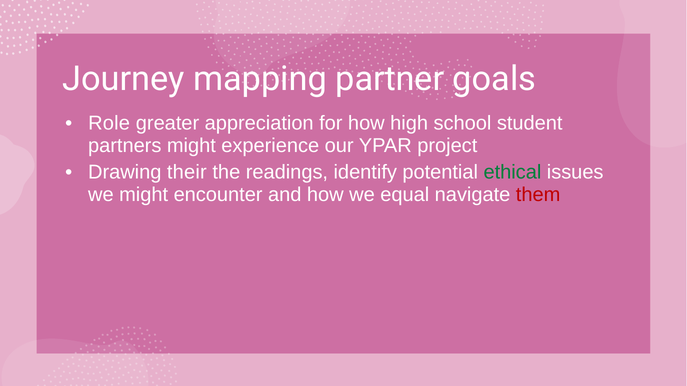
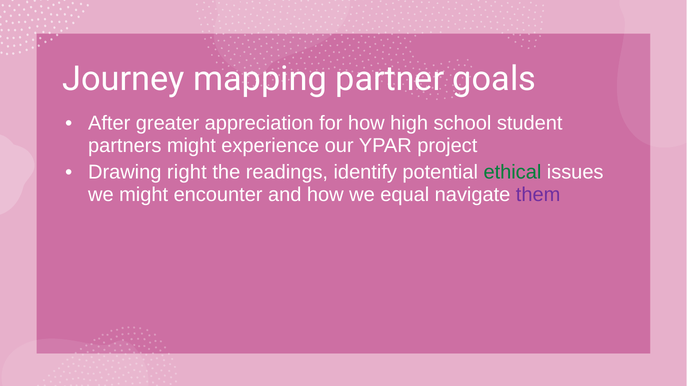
Role: Role -> After (109, 124)
their: their -> right (187, 172)
them colour: red -> purple (538, 195)
